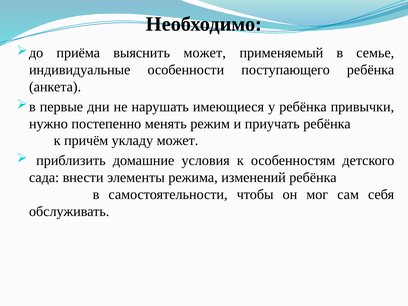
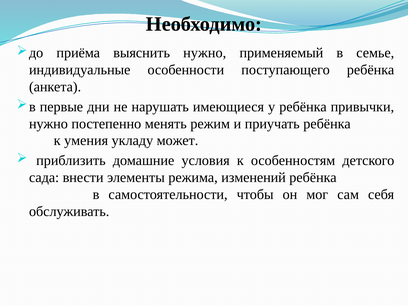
выяснить может: может -> нужно (205, 53)
причём: причём -> умения (86, 141)
